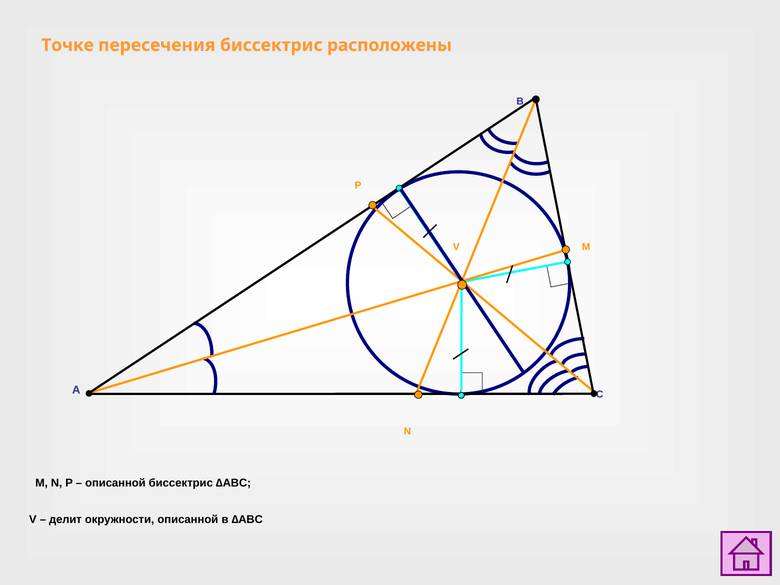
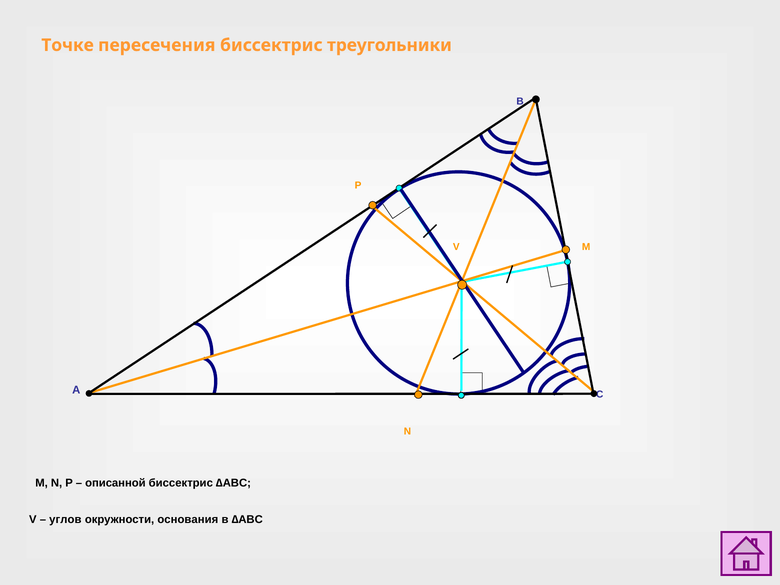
расположены: расположены -> треугольники (389, 45)
делит: делит -> углов (65, 520)
окружности описанной: описанной -> основания (188, 520)
